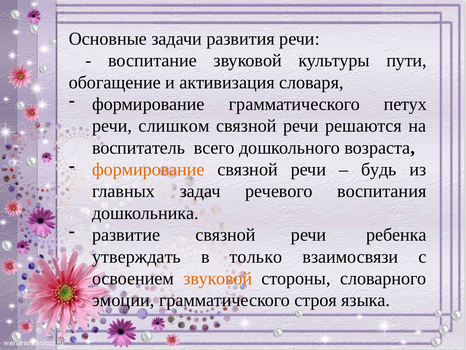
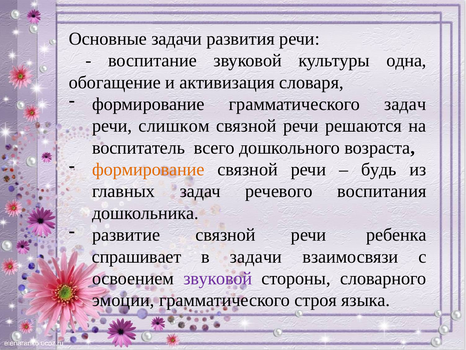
пути: пути -> одна (406, 60)
грамматического петух: петух -> задач (405, 104)
утверждать: утверждать -> спрашивает (137, 256)
в только: только -> задачи (256, 256)
звуковой colour: orange -> purple (218, 278)
